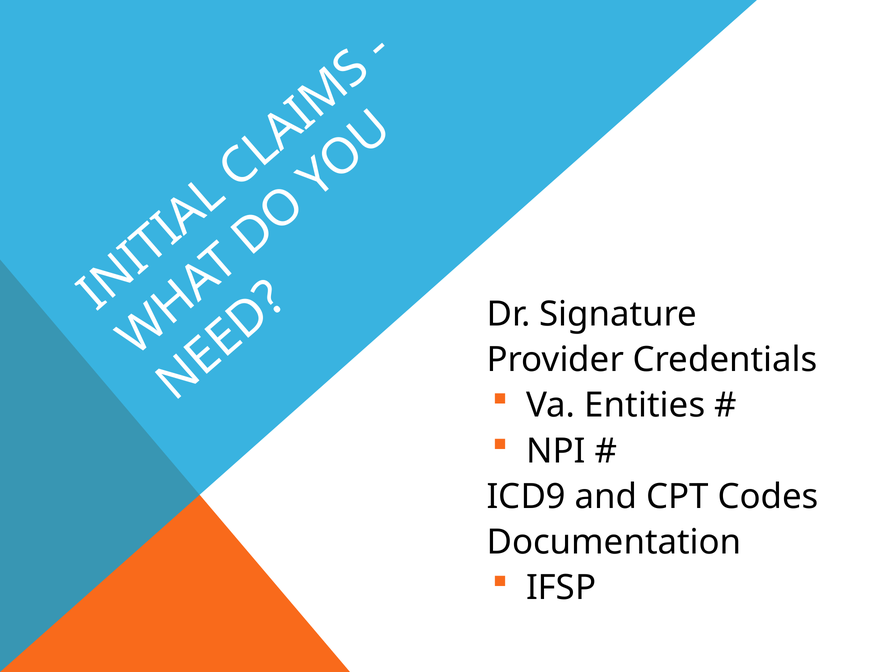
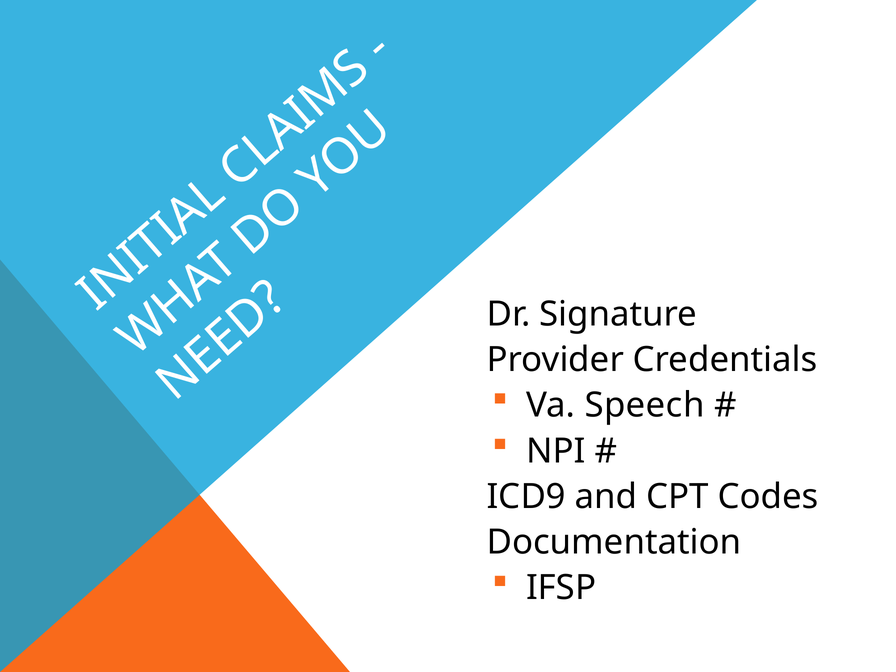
Entities: Entities -> Speech (645, 405)
